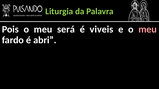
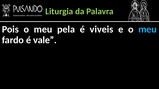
será: será -> pela (66, 29)
meu colour: pink -> light blue (148, 29)
abri: abri -> vale (45, 40)
